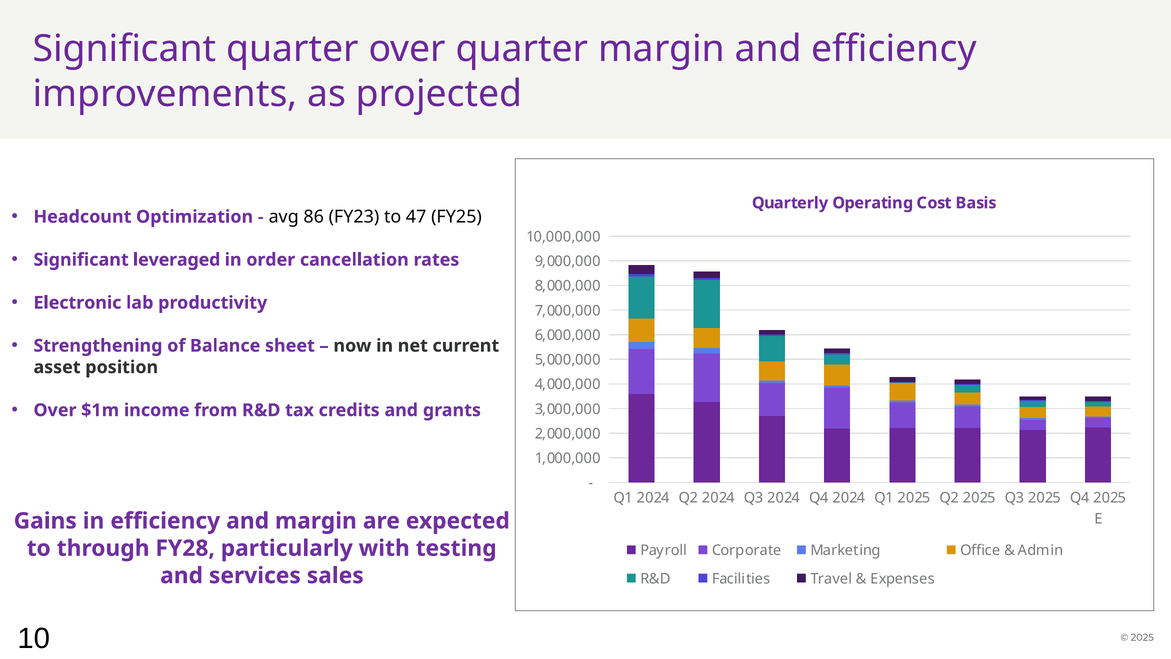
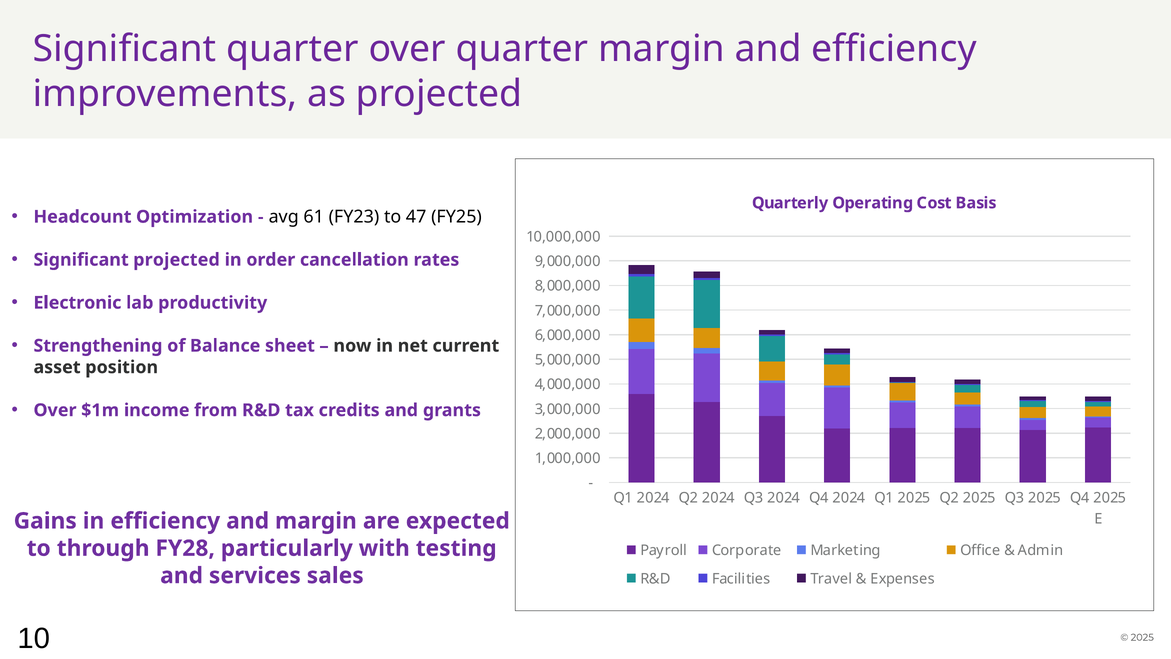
86: 86 -> 61 (314, 217)
Significant leveraged: leveraged -> projected (176, 260)
